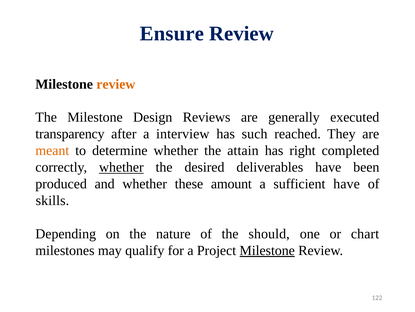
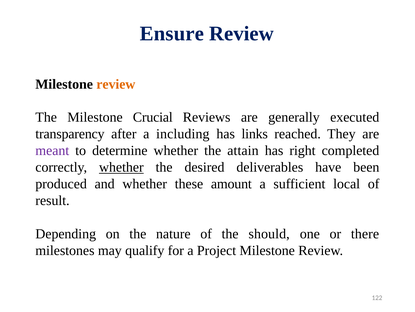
Design: Design -> Crucial (153, 117)
interview: interview -> including (183, 134)
such: such -> links (255, 134)
meant colour: orange -> purple (52, 150)
sufficient have: have -> local (347, 184)
skills: skills -> result (52, 200)
chart: chart -> there (365, 233)
Milestone underline: present -> none (267, 250)
